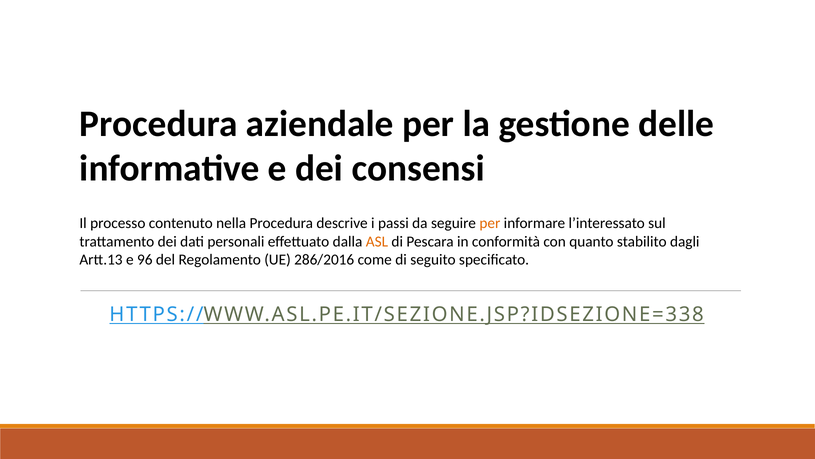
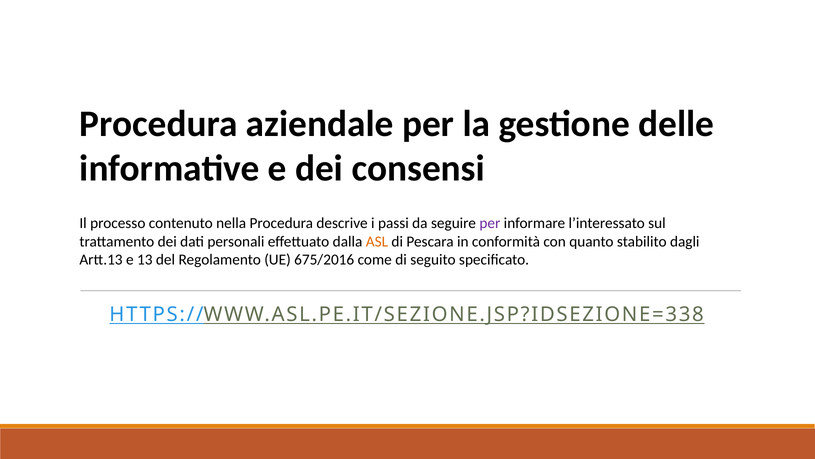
per colour: orange -> purple (490, 223)
96: 96 -> 13 (145, 260)
286/2016: 286/2016 -> 675/2016 (324, 260)
